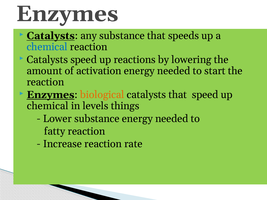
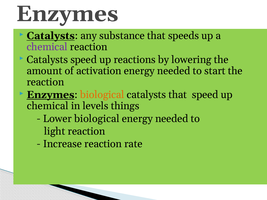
chemical colour: blue -> purple (47, 47)
Lower substance: substance -> biological (97, 119)
fatty: fatty -> light (55, 131)
